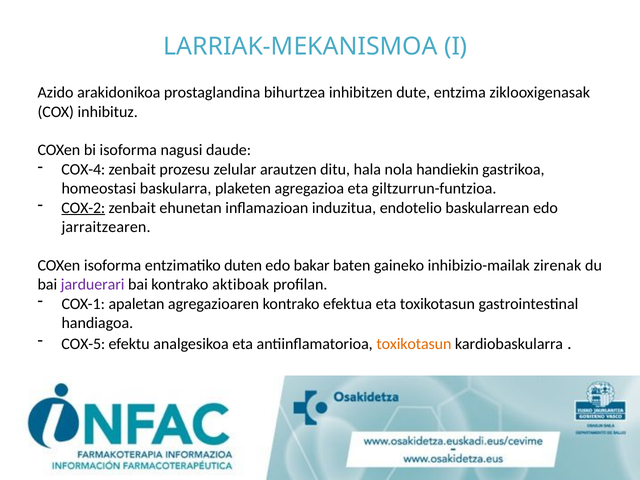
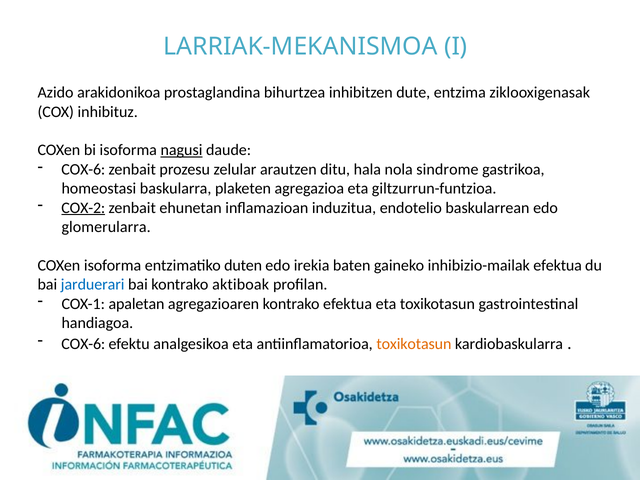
nagusi underline: none -> present (181, 150)
COX-4: COX-4 -> COX-6 (83, 169)
handiekin: handiekin -> sindrome (447, 169)
jarraitzearen: jarraitzearen -> glomerularra (106, 227)
bakar: bakar -> irekia (312, 265)
inhibizio-mailak zirenak: zirenak -> efektua (558, 265)
jarduerari colour: purple -> blue (93, 285)
COX-5: COX-5 -> COX-6 (83, 344)
